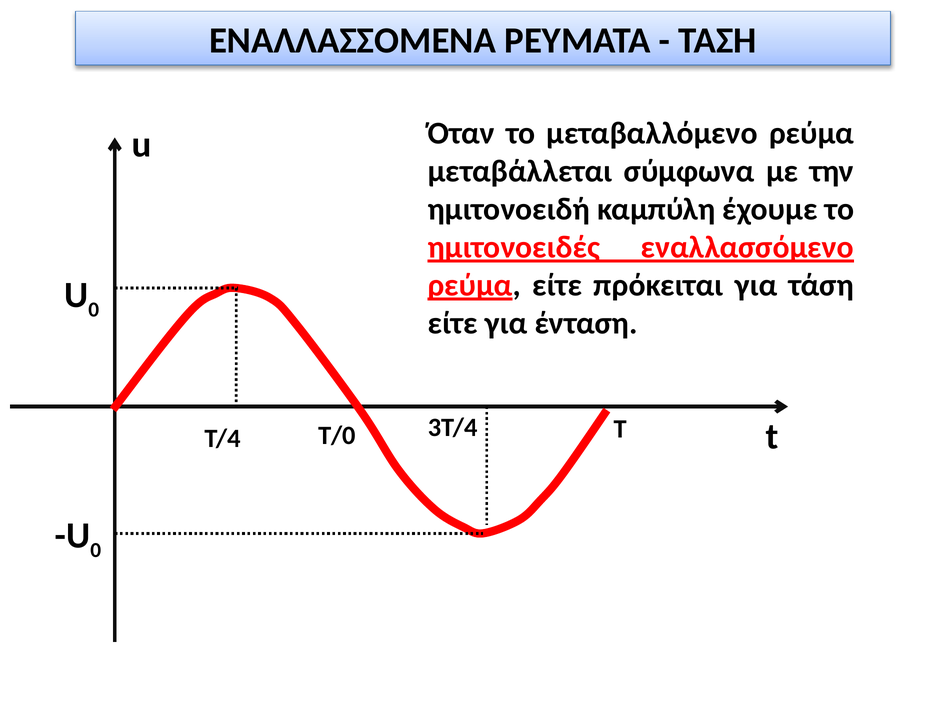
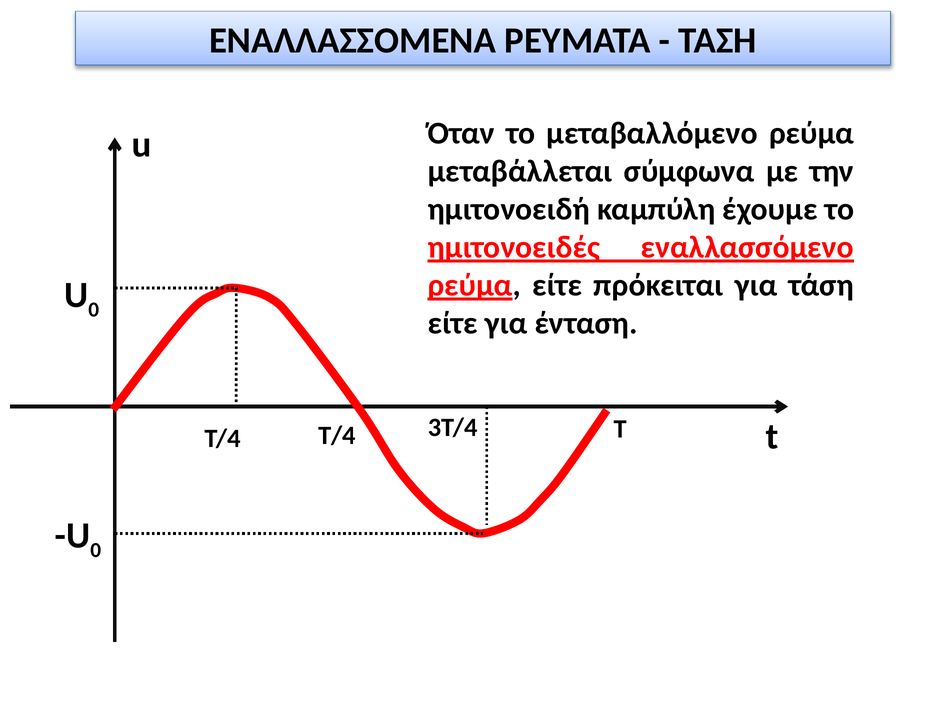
T/4 T/0: T/0 -> T/4 (337, 436)
